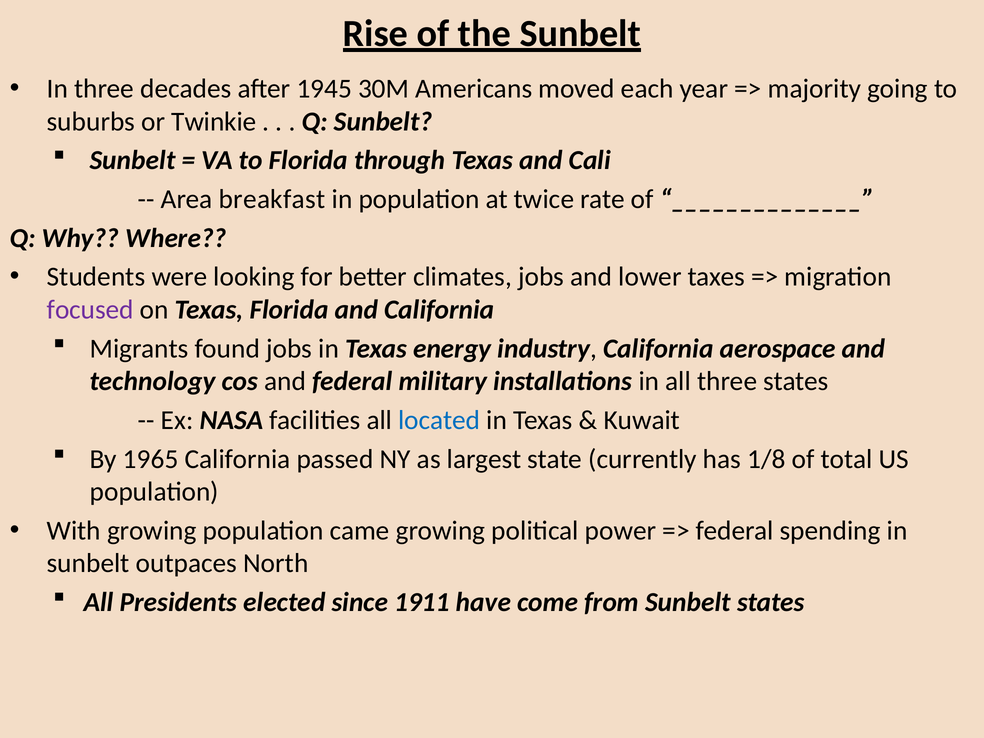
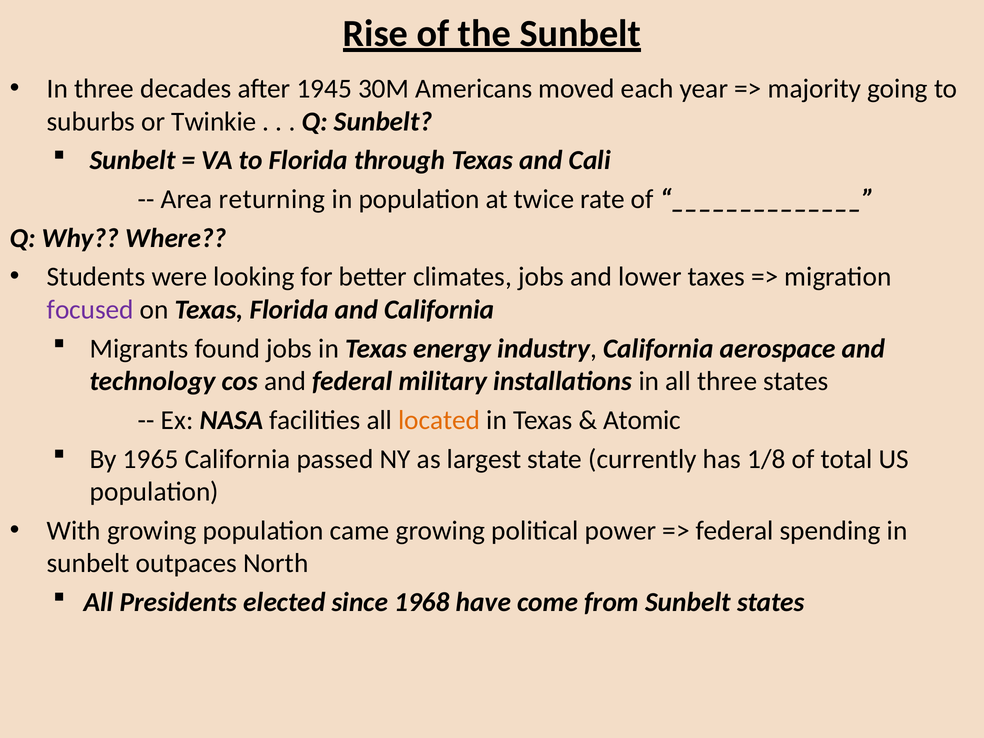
breakfast: breakfast -> returning (272, 199)
located colour: blue -> orange (439, 420)
Kuwait: Kuwait -> Atomic (642, 420)
1911: 1911 -> 1968 (422, 602)
